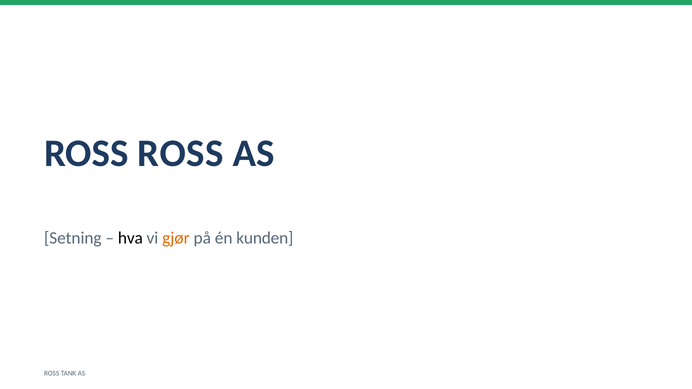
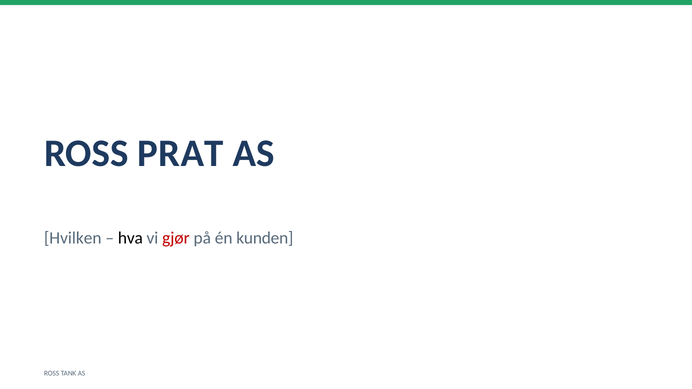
ROSS ROSS: ROSS -> PRAT (180, 153)
Setning: Setning -> Hvilken (73, 238)
gjør colour: orange -> red (176, 238)
